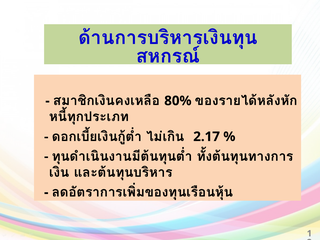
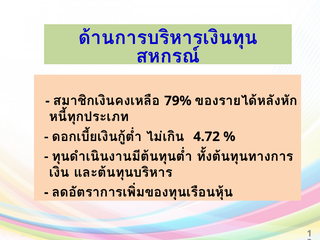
80%: 80% -> 79% (178, 101)
2.17: 2.17 -> 4.72 (207, 137)
